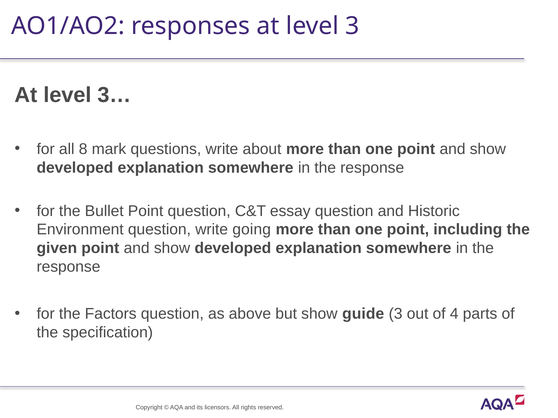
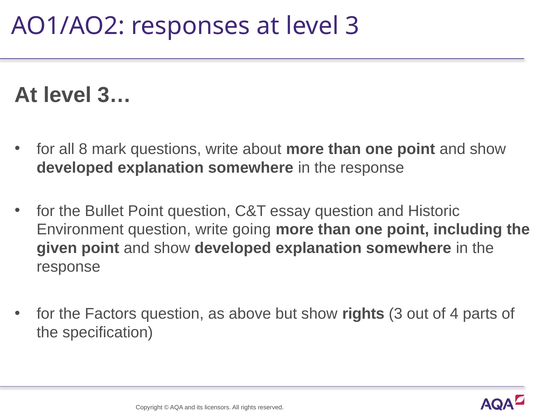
show guide: guide -> rights (363, 314)
